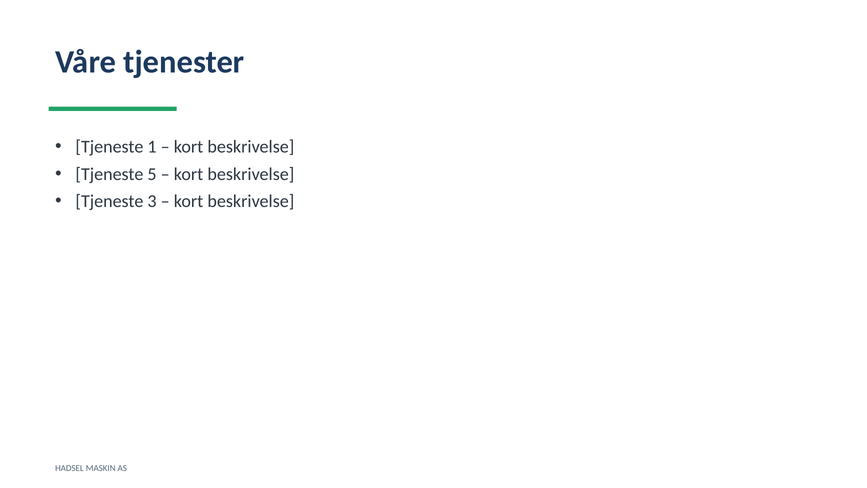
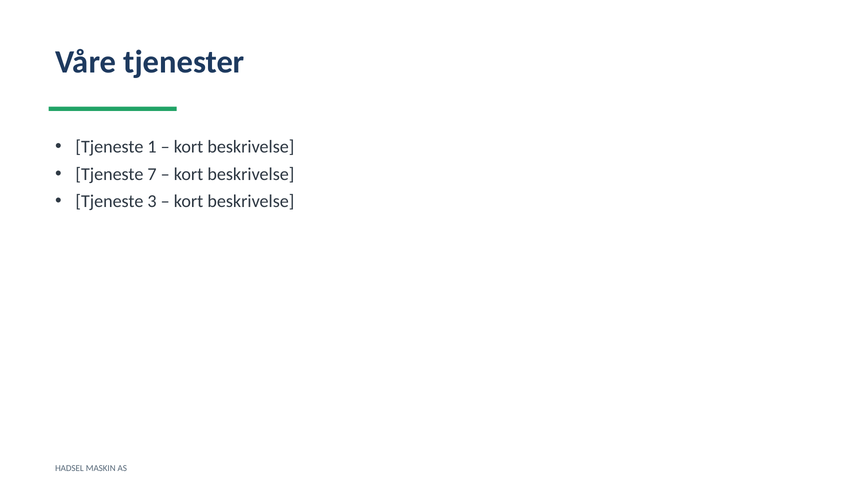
5: 5 -> 7 (152, 174)
